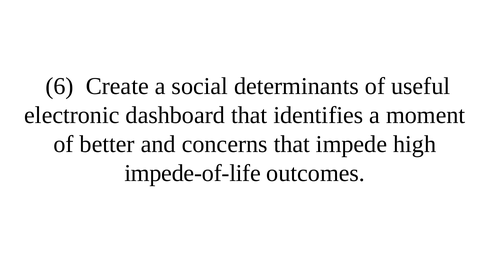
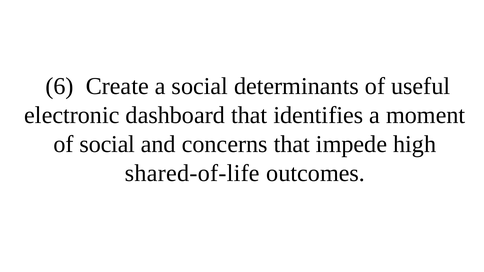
of better: better -> social (107, 144)
impede-of-life: impede-of-life -> shared-of-life (192, 173)
